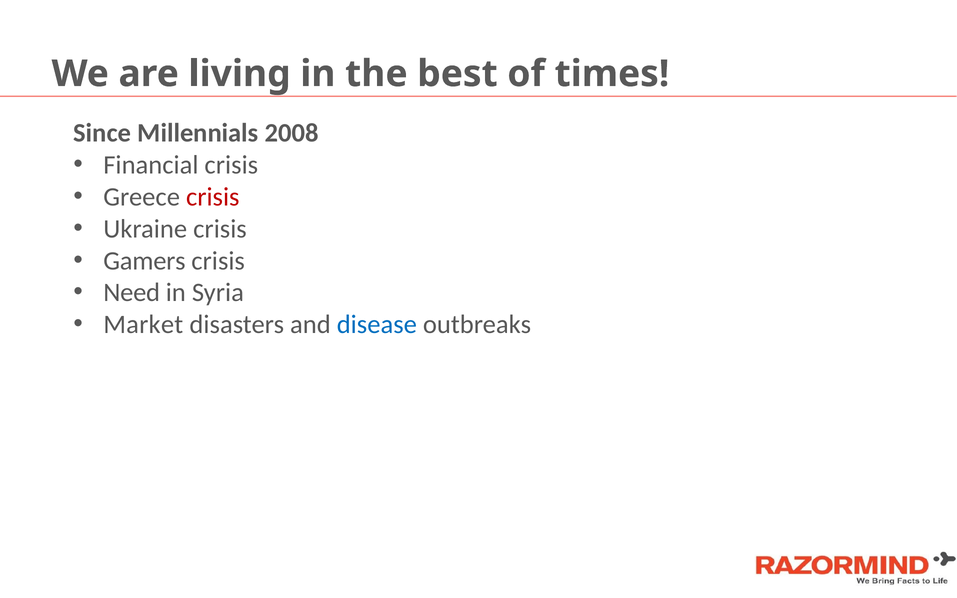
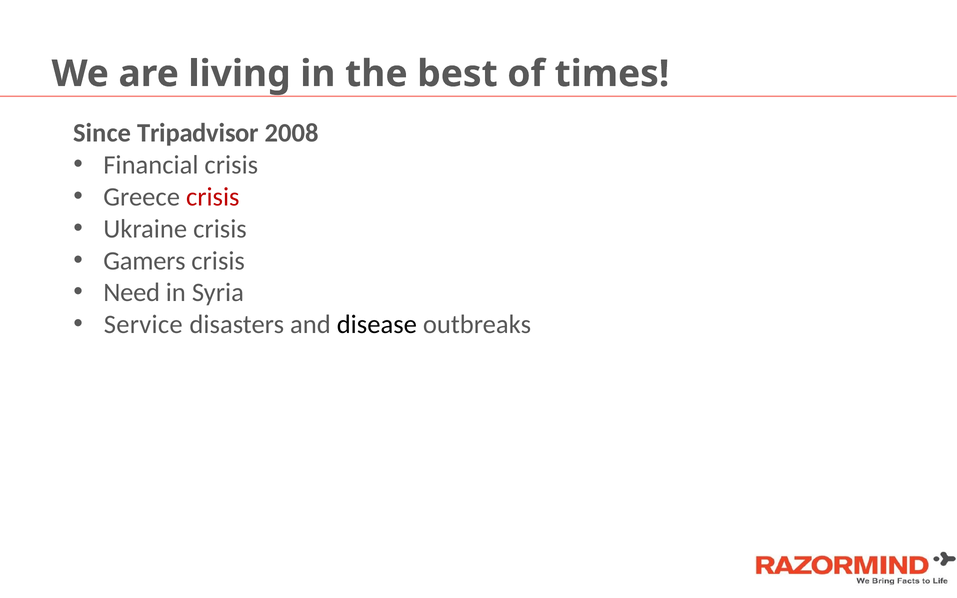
Millennials: Millennials -> Tripadvisor (198, 133)
Market: Market -> Service (143, 325)
disease colour: blue -> black (377, 325)
